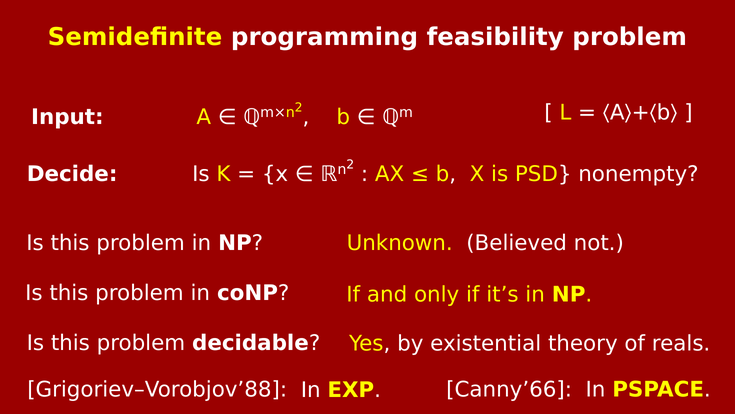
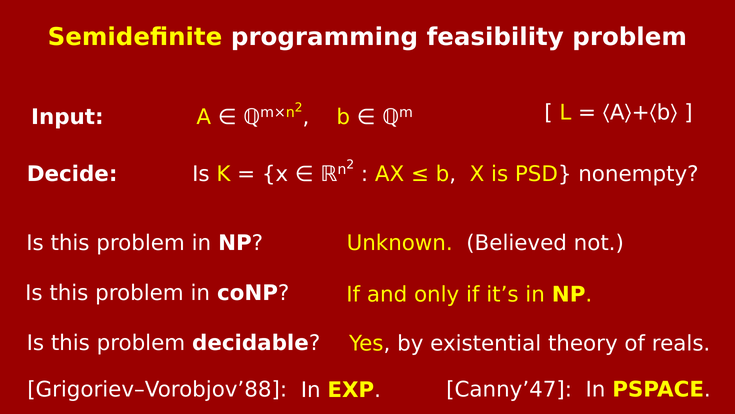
Canny’66: Canny’66 -> Canny’47 (509, 389)
